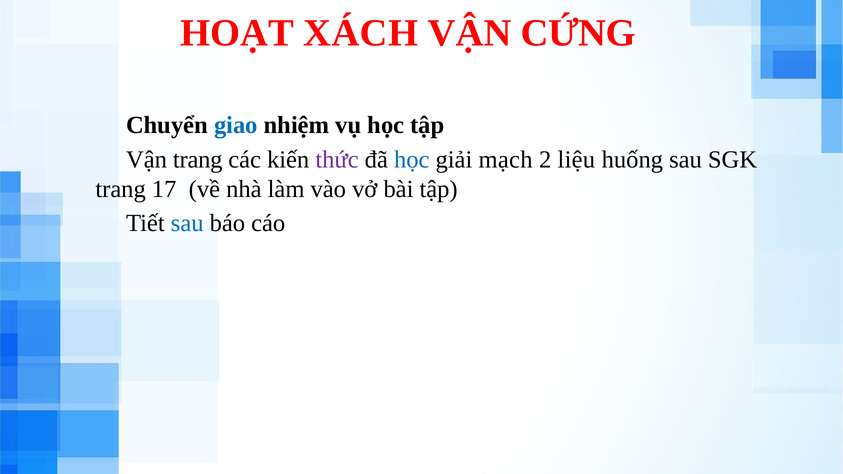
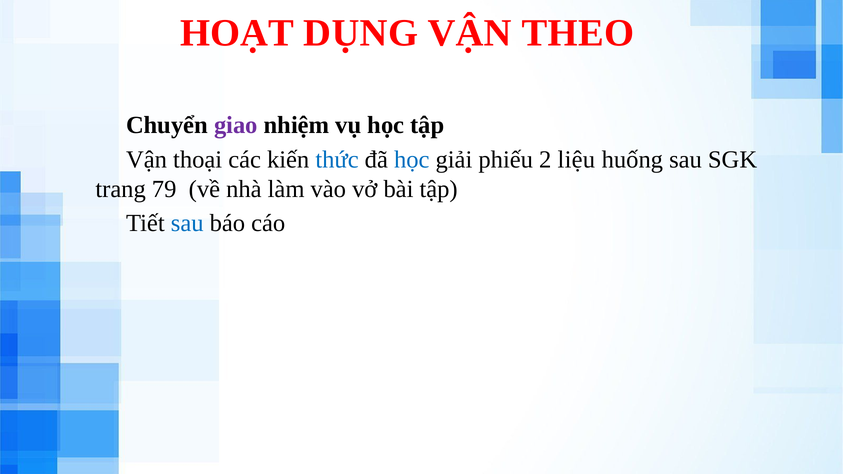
XÁCH: XÁCH -> DỤNG (361, 33)
CỨNG: CỨNG -> THEO (578, 33)
giao colour: blue -> purple (236, 125)
Vận trang: trang -> thoại (198, 159)
thức colour: purple -> blue (337, 159)
mạch: mạch -> phiếu (506, 159)
17: 17 -> 79 (164, 189)
